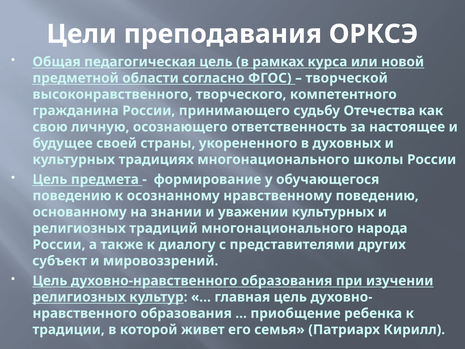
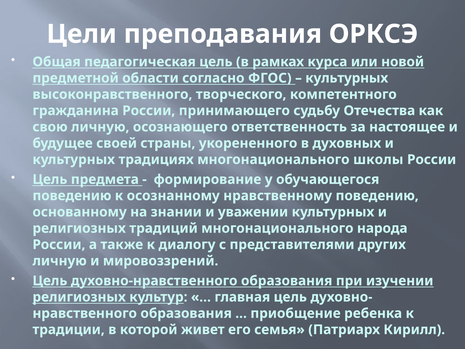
творческой: творческой -> культурных (347, 78)
субъект: субъект -> личную (60, 261)
